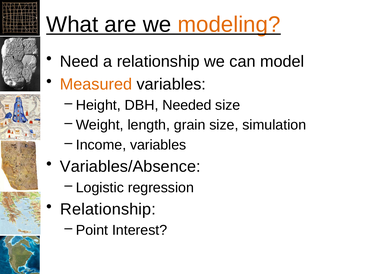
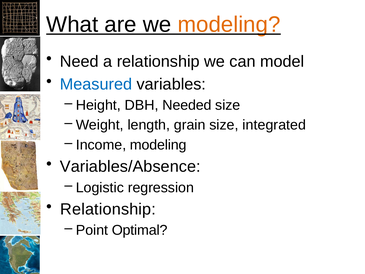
Measured colour: orange -> blue (96, 84)
simulation: simulation -> integrated (274, 125)
Income variables: variables -> modeling (158, 145)
Interest: Interest -> Optimal (140, 230)
